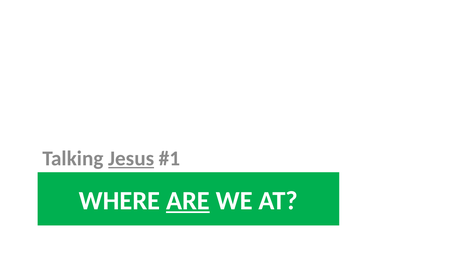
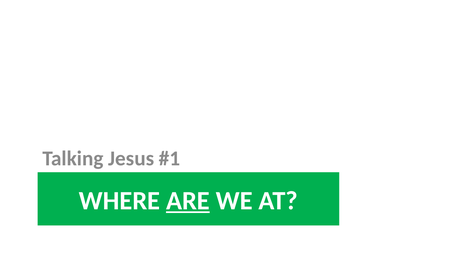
Jesus underline: present -> none (131, 158)
